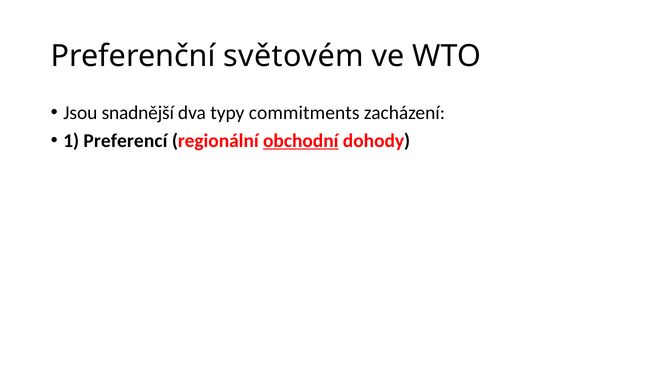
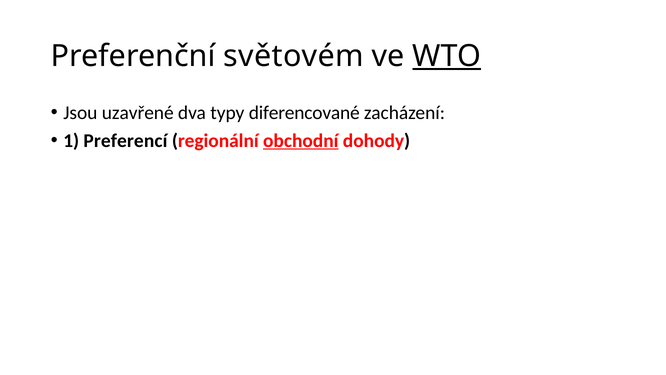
WTO underline: none -> present (447, 56)
snadnější: snadnější -> uzavřené (138, 113)
commitments: commitments -> diferencované (304, 113)
